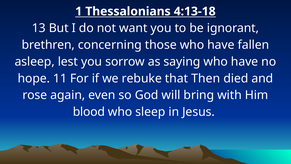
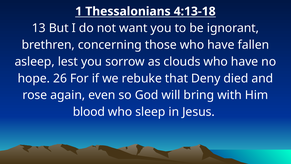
saying: saying -> clouds (182, 62)
11: 11 -> 26 (60, 78)
Then: Then -> Deny (206, 78)
